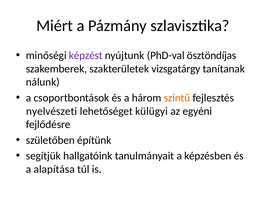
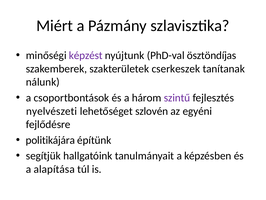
vizsgatárgy: vizsgatárgy -> cserkeszek (176, 69)
szintű colour: orange -> purple (177, 98)
külügyi: külügyi -> szlovén (152, 111)
születőben: születőben -> politikájára (50, 140)
